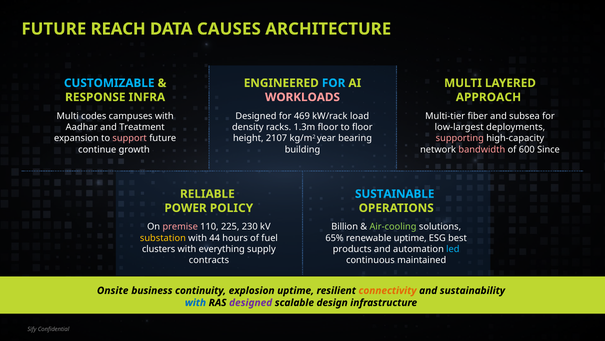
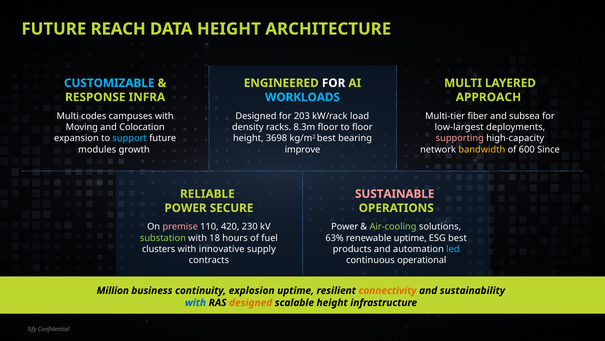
DATA CAUSES: CAUSES -> HEIGHT (229, 29)
FOR colour: light blue -> white (334, 83)
WORKLOADS colour: pink -> light blue (302, 97)
469: 469 -> 203 (302, 116)
Aadhar: Aadhar -> Moving (82, 127)
Treatment: Treatment -> Colocation (142, 127)
1.3m: 1.3m -> 8.3m (304, 127)
support colour: pink -> light blue (130, 138)
2107: 2107 -> 3698 (277, 138)
kg/m2 year: year -> best (326, 138)
continue: continue -> modules (97, 149)
building: building -> improve (303, 149)
bandwidth colour: pink -> yellow (482, 149)
SUSTAINABLE colour: light blue -> pink (395, 194)
POLICY: POLICY -> SECURE (232, 208)
225: 225 -> 420 (230, 226)
Billion: Billion -> Power (345, 226)
substation colour: yellow -> light green (163, 238)
44: 44 -> 18 (215, 238)
65%: 65% -> 63% (335, 238)
everything: everything -> innovative (222, 249)
maintained: maintained -> operational (422, 260)
Onsite: Onsite -> Million (113, 290)
designed colour: purple -> orange (251, 302)
scalable design: design -> height (332, 302)
